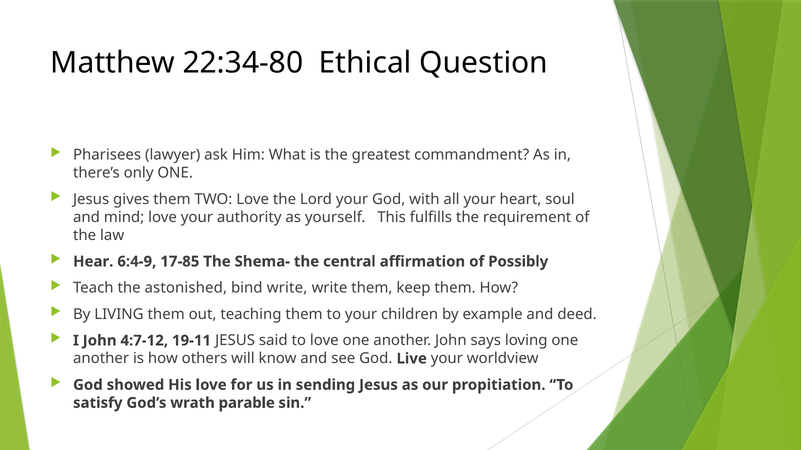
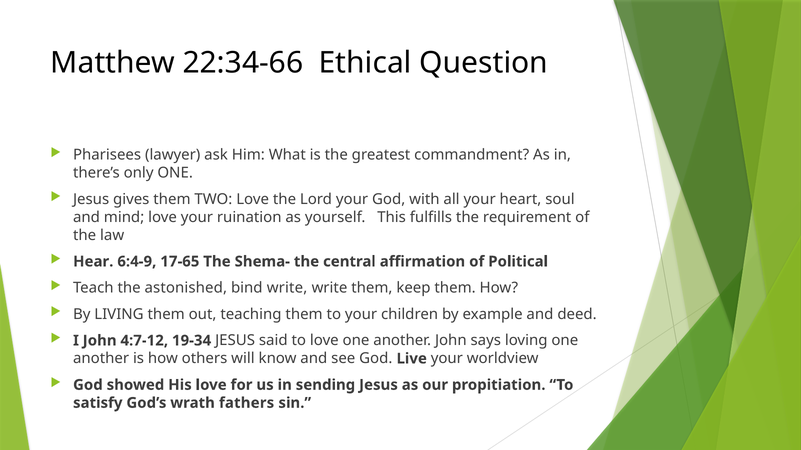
22:34-80: 22:34-80 -> 22:34-66 (243, 63)
authority: authority -> ruination (249, 217)
17-85: 17-85 -> 17-65 (180, 262)
Possibly: Possibly -> Political (518, 262)
19-11: 19-11 -> 19-34 (192, 341)
parable: parable -> fathers (247, 403)
